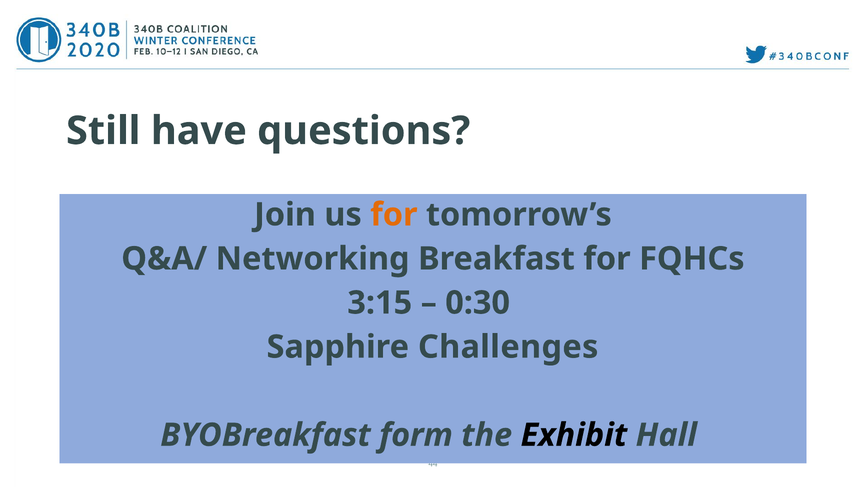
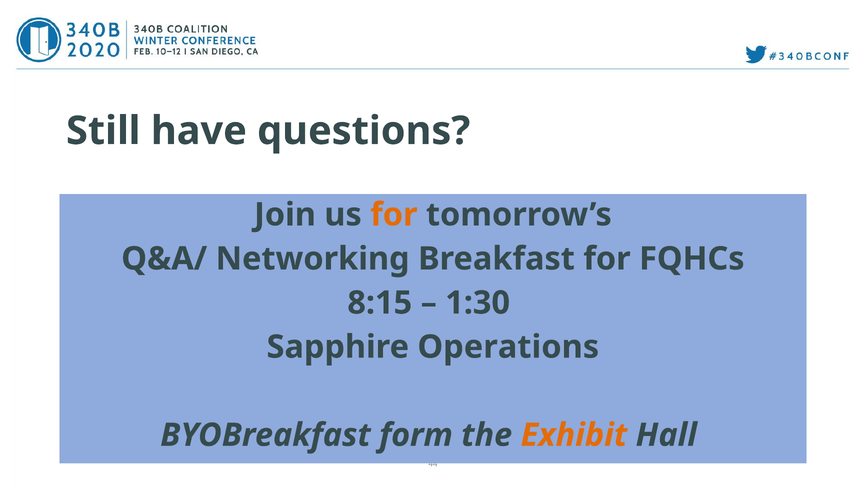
3:15: 3:15 -> 8:15 (380, 303)
0:30: 0:30 -> 1:30 (478, 303)
Challenges: Challenges -> Operations (508, 347)
Exhibit colour: black -> orange (574, 435)
